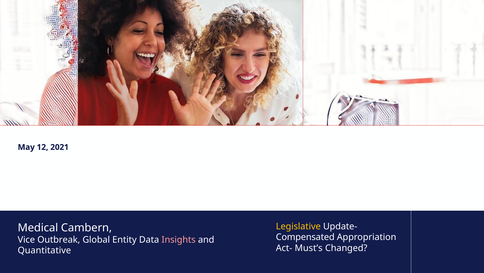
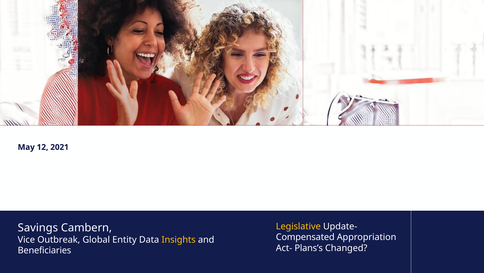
Medical: Medical -> Savings (38, 227)
Insights colour: pink -> yellow (179, 239)
Must’s: Must’s -> Plans’s (309, 247)
Quantitative: Quantitative -> Beneficiaries (44, 250)
